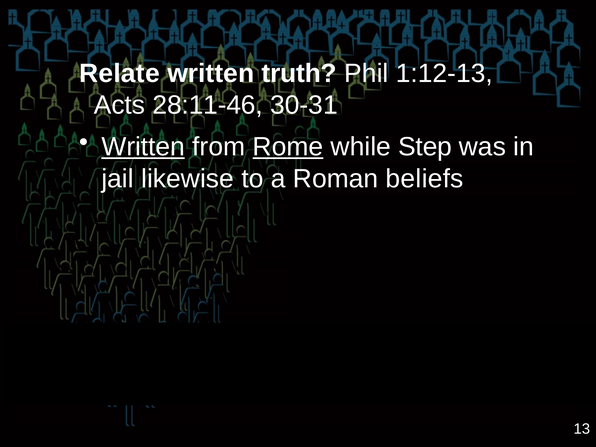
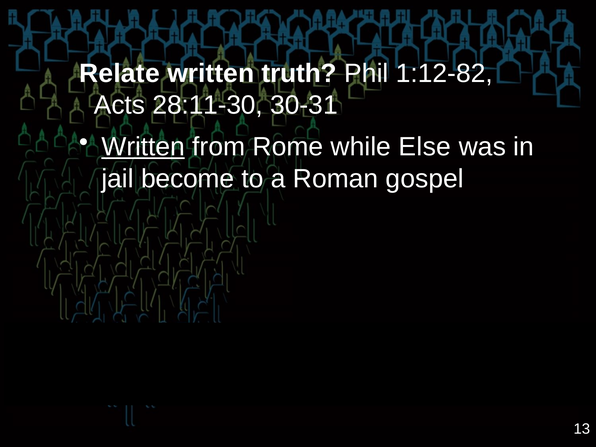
1:12-13: 1:12-13 -> 1:12-82 (444, 73)
28:11-46: 28:11-46 -> 28:11-30 (208, 105)
Rome underline: present -> none (288, 147)
Step: Step -> Else (425, 147)
likewise: likewise -> become (188, 179)
beliefs: beliefs -> gospel (425, 179)
